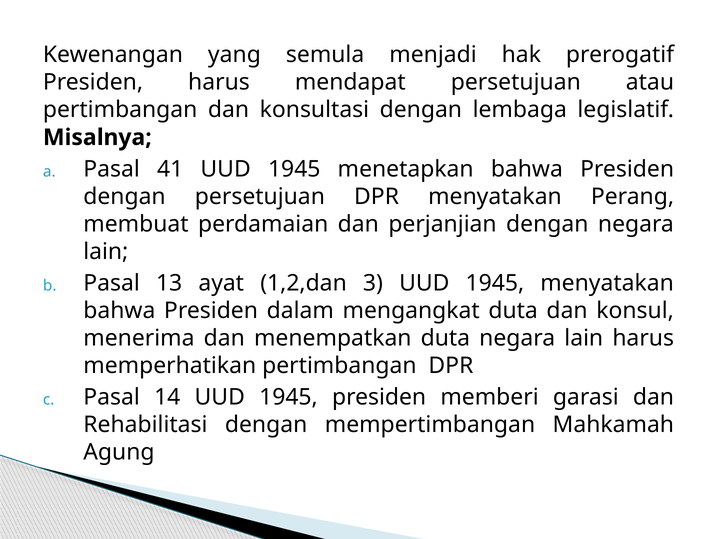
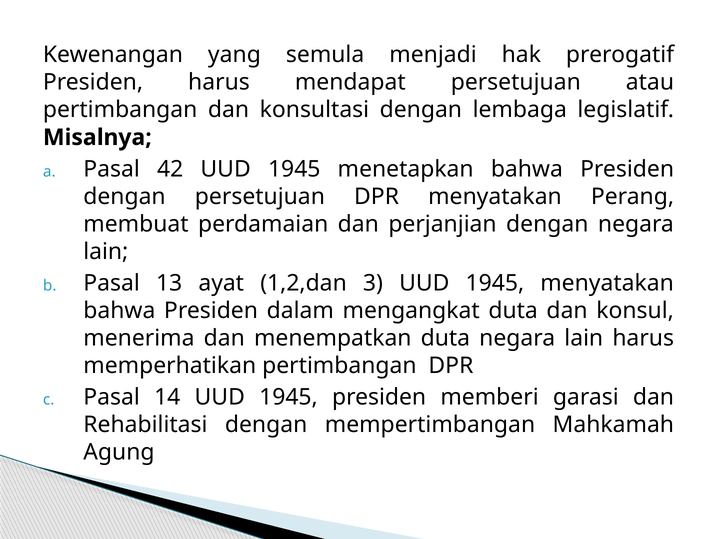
41: 41 -> 42 (170, 169)
